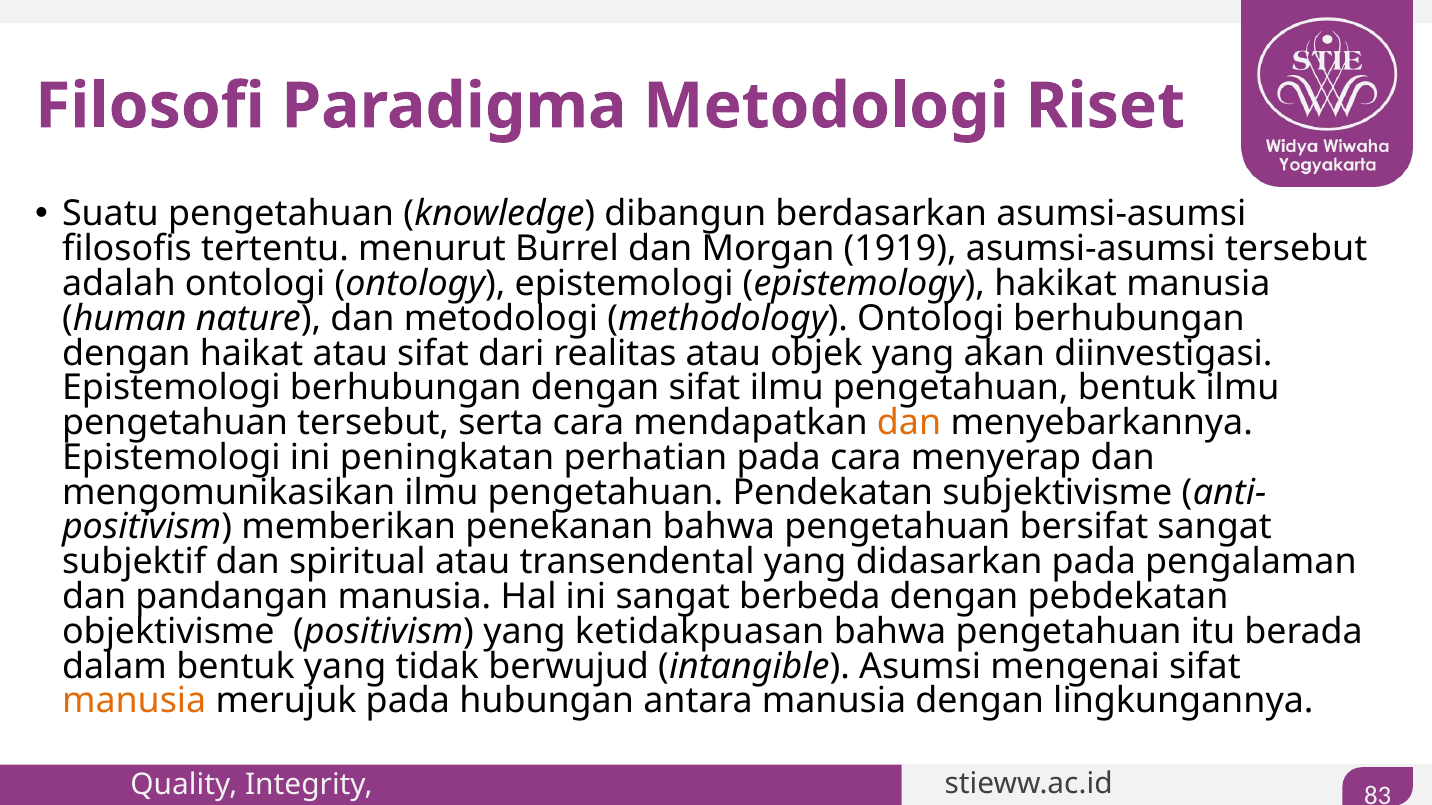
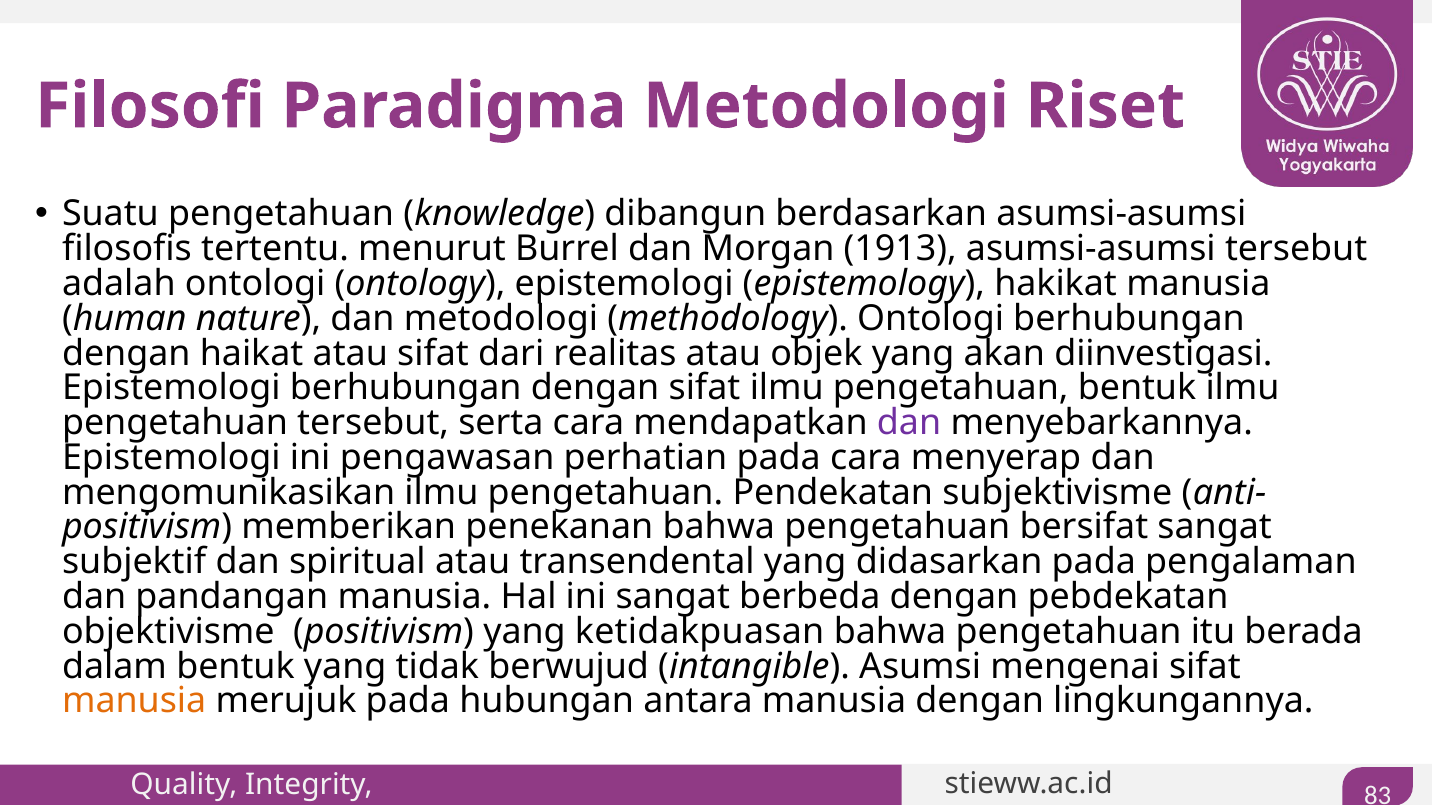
1919: 1919 -> 1913 (900, 249)
dan colour: orange -> purple (909, 423)
peningkatan: peningkatan -> pengawasan (447, 458)
